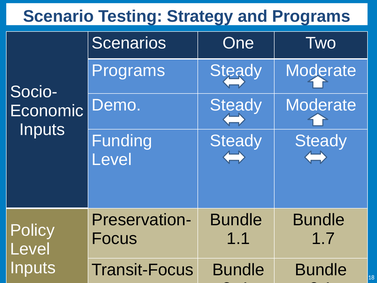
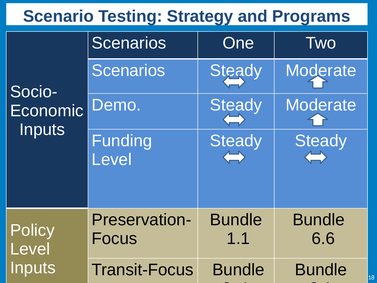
Programs: Programs -> Scenarios (129, 70)
1.7: 1.7 -> 6.6 (323, 238)
